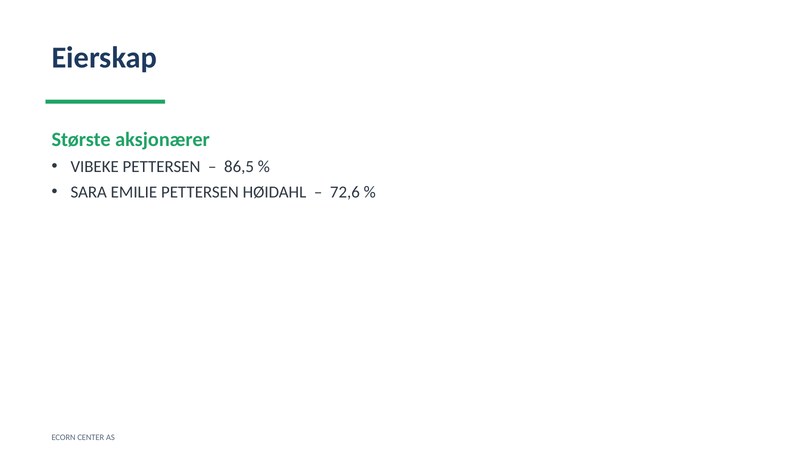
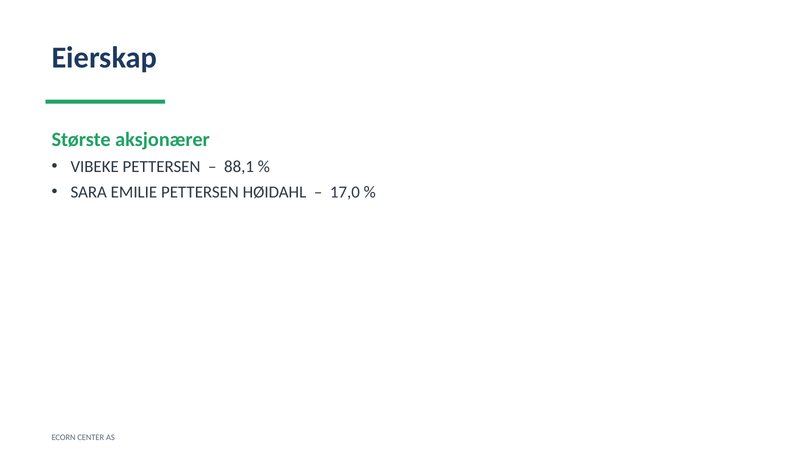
86,5: 86,5 -> 88,1 (239, 167)
72,6: 72,6 -> 17,0 (345, 192)
